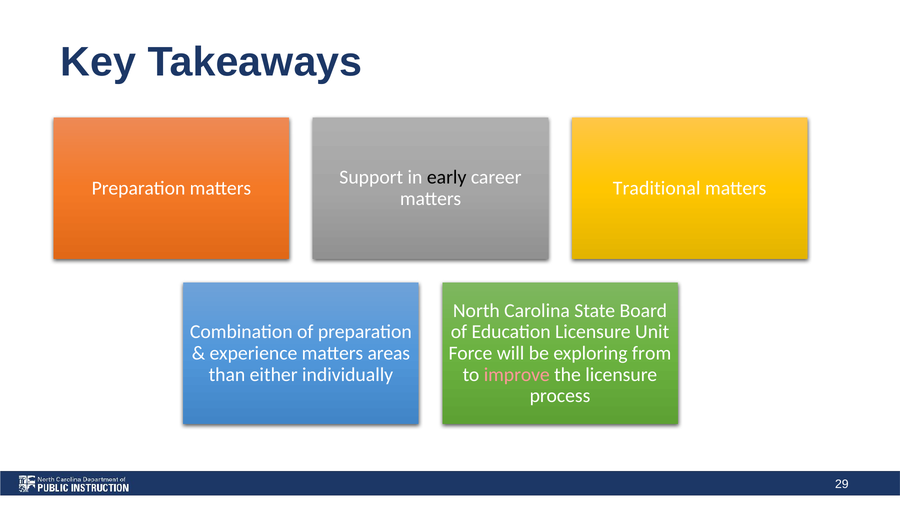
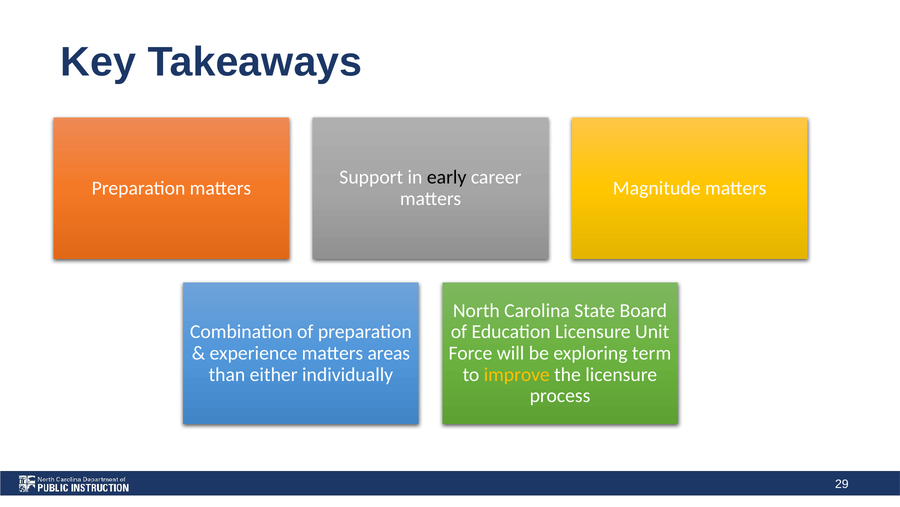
Traditional: Traditional -> Magnitude (657, 188)
from: from -> term (652, 353)
improve colour: pink -> yellow (517, 374)
